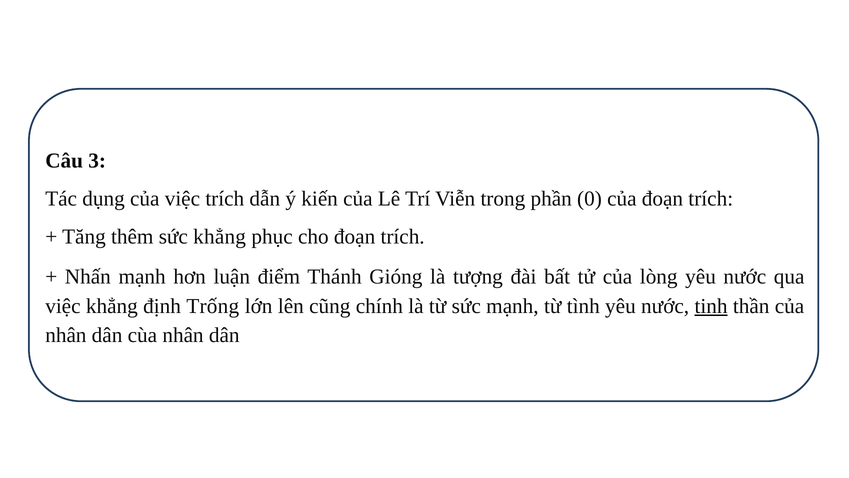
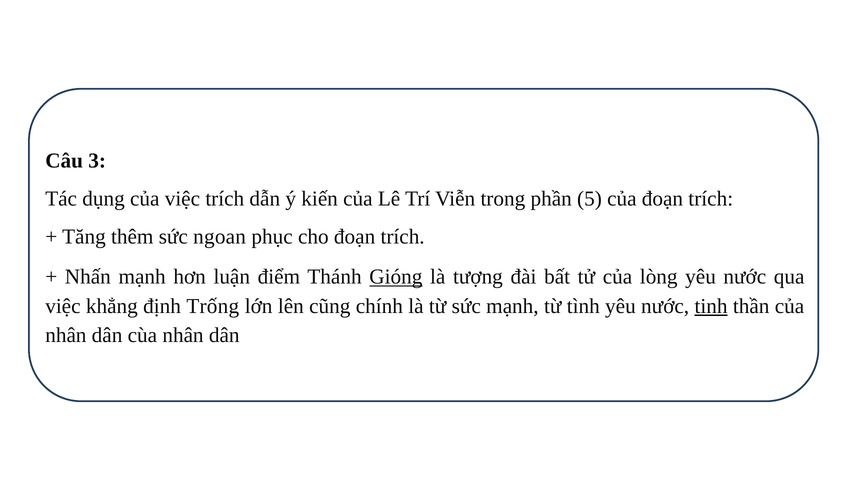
0: 0 -> 5 (589, 198)
sức khẳng: khẳng -> ngoan (220, 237)
Gióng underline: none -> present (396, 276)
